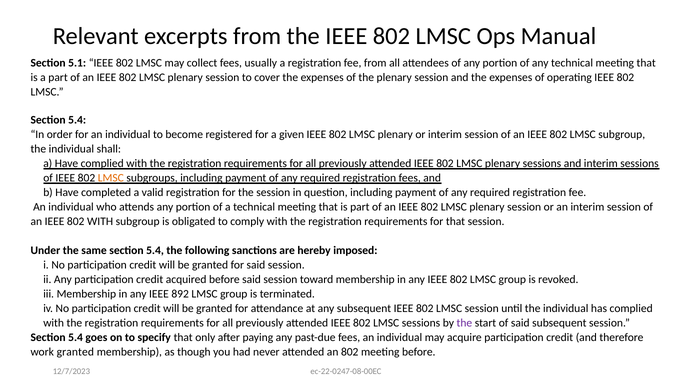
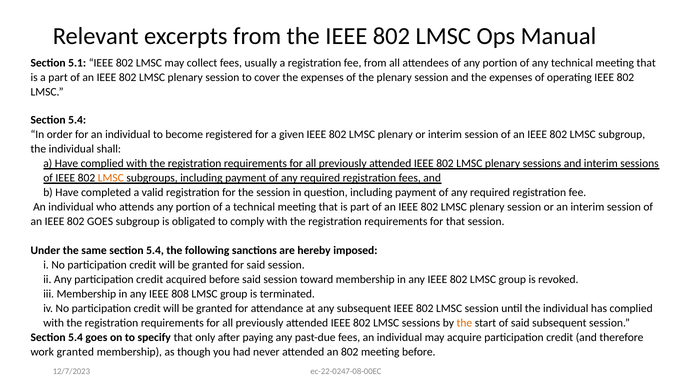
802 WITH: WITH -> GOES (100, 222)
892: 892 -> 808 (180, 294)
the colour: purple -> orange (464, 323)
